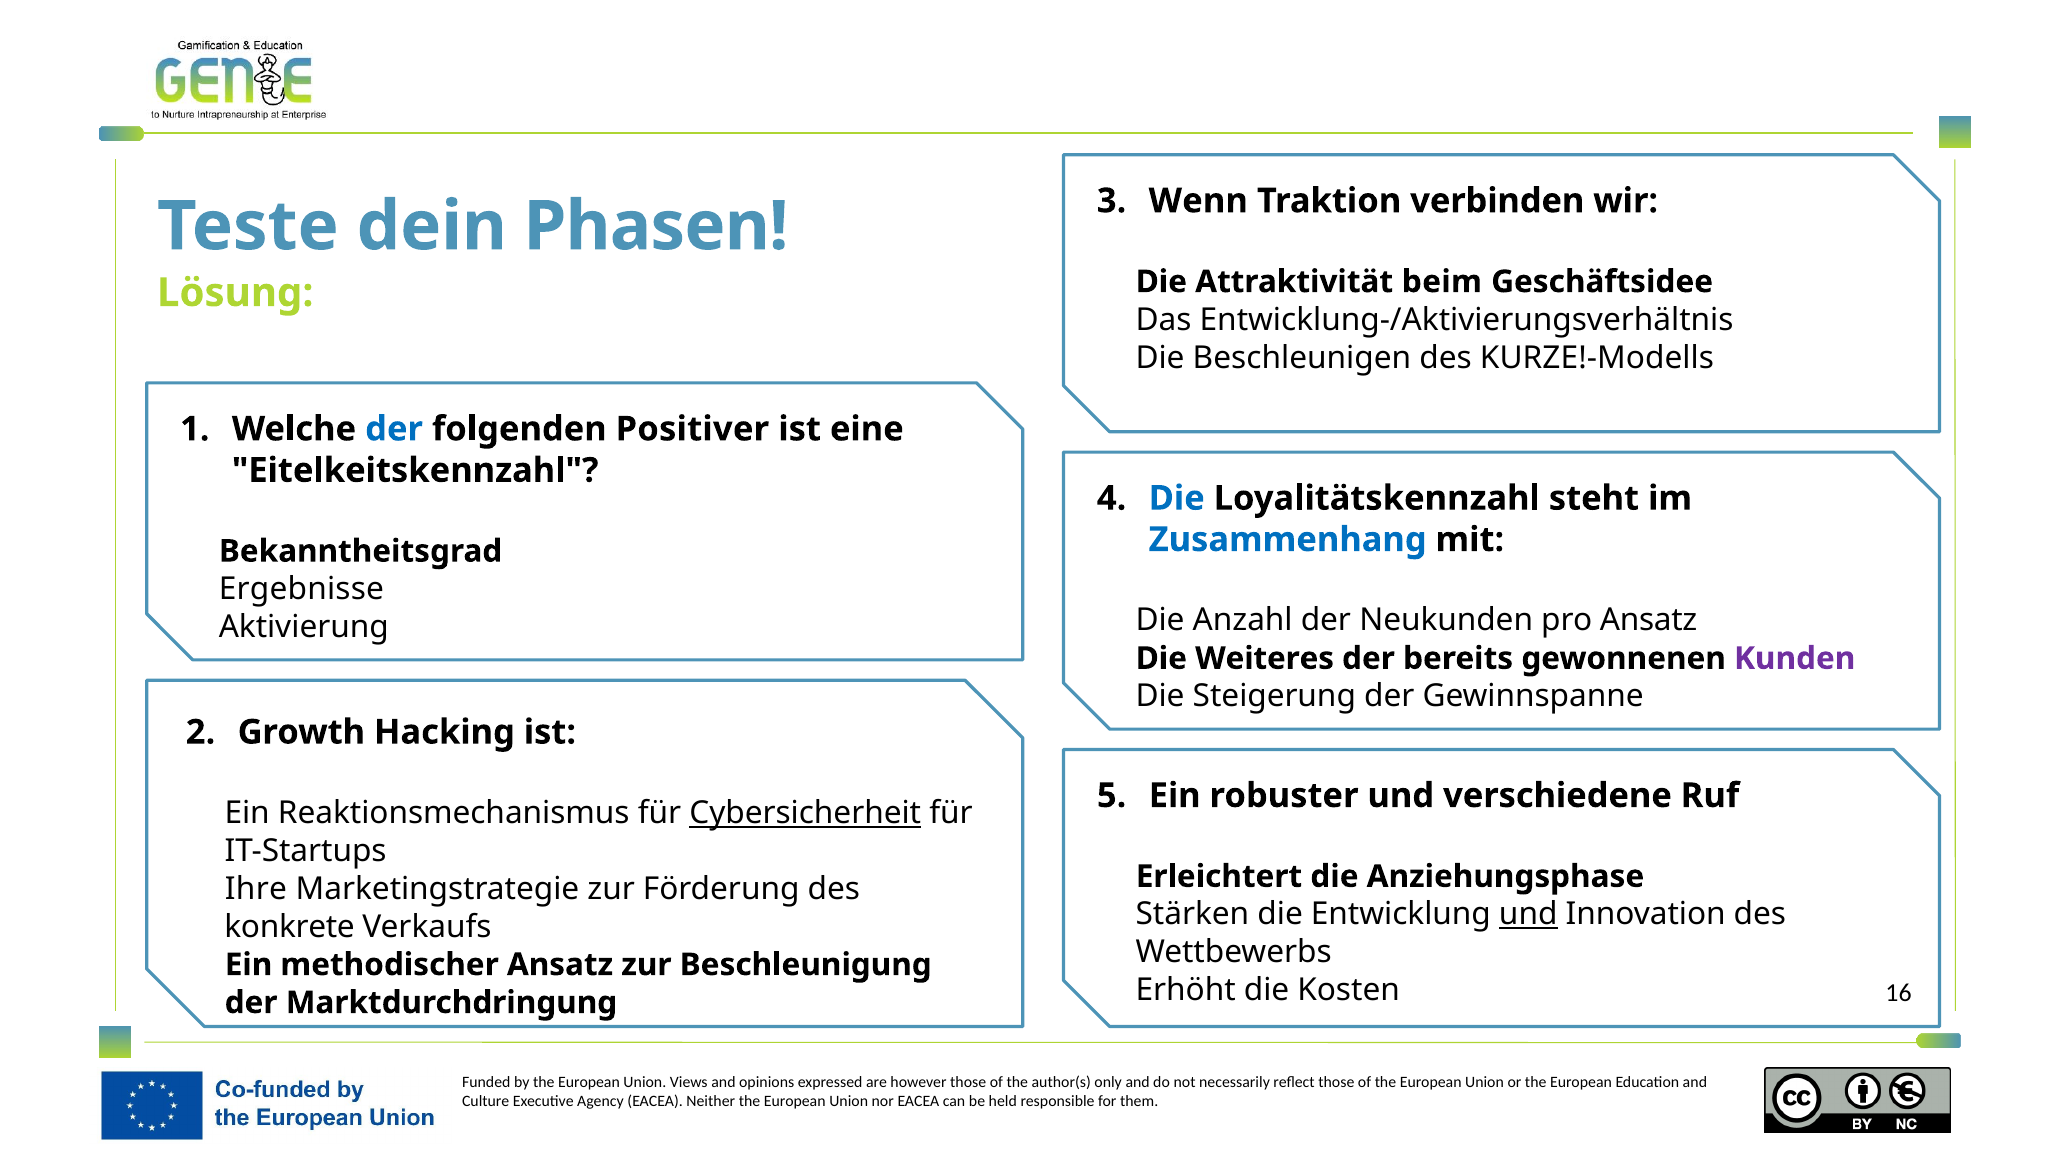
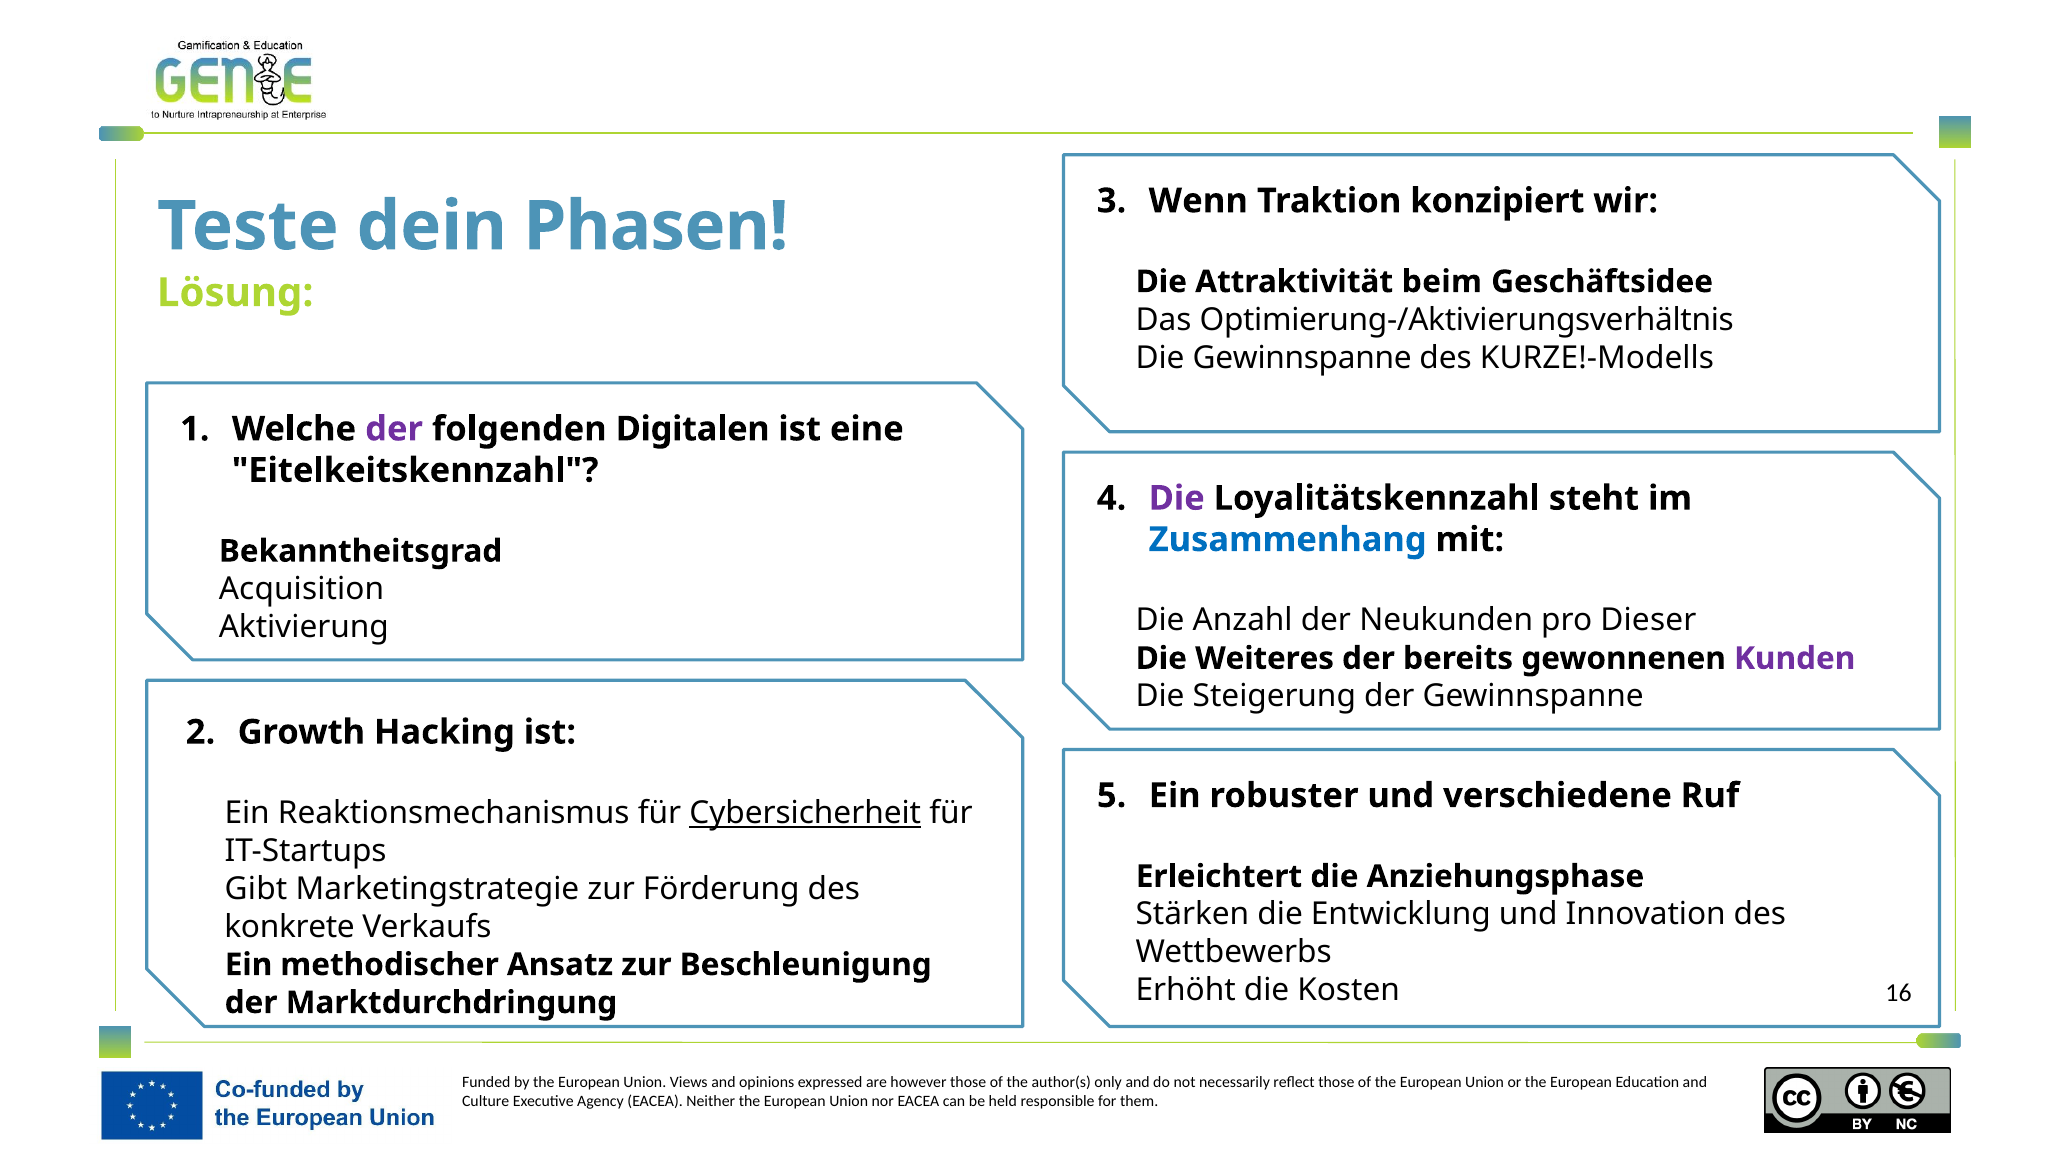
verbinden: verbinden -> konzipiert (1497, 201)
Entwicklung-/Aktivierungsverhältnis: Entwicklung-/Aktivierungsverhältnis -> Optimierung-/Aktivierungsverhältnis (1467, 320)
Die Beschleunigen: Beschleunigen -> Gewinnspanne (1302, 358)
der colour: blue -> purple (394, 429)
Positiver: Positiver -> Digitalen (693, 429)
Die colour: blue -> purple (1177, 498)
Ergebnisse: Ergebnisse -> Acquisition (302, 589)
pro Ansatz: Ansatz -> Dieser (1648, 621)
Ihre: Ihre -> Gibt (256, 889)
und underline: present -> none (1528, 915)
